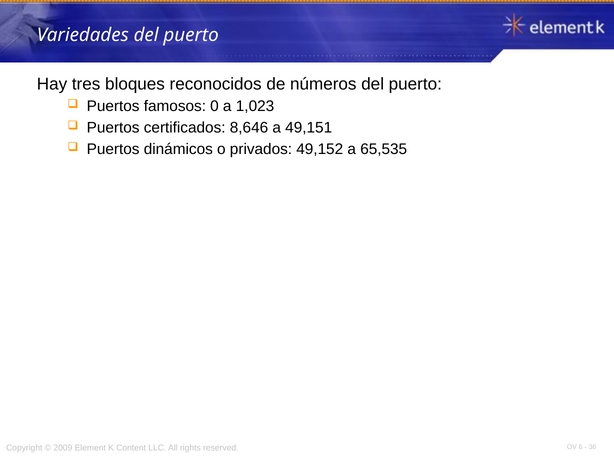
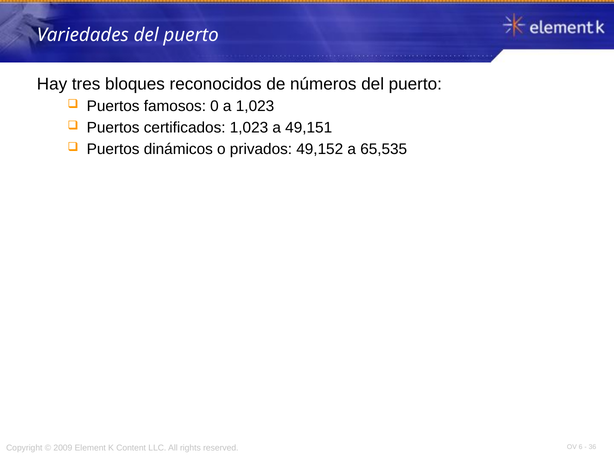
certificados 8,646: 8,646 -> 1,023 (249, 128)
